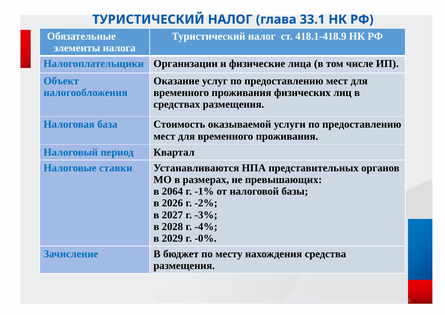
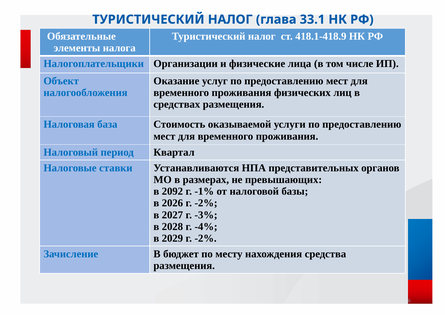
2064: 2064 -> 2092 (172, 191)
2029 г -0%: -0% -> -2% (206, 238)
